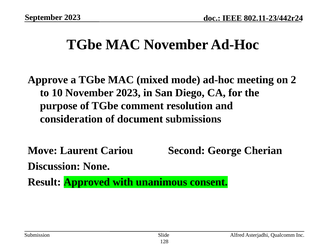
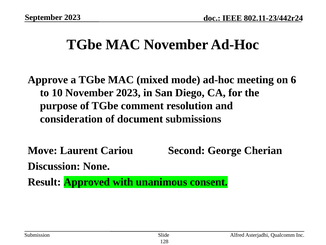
2: 2 -> 6 (293, 80)
